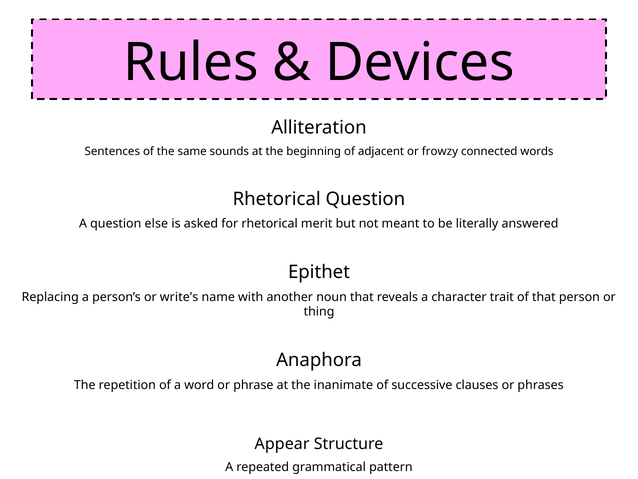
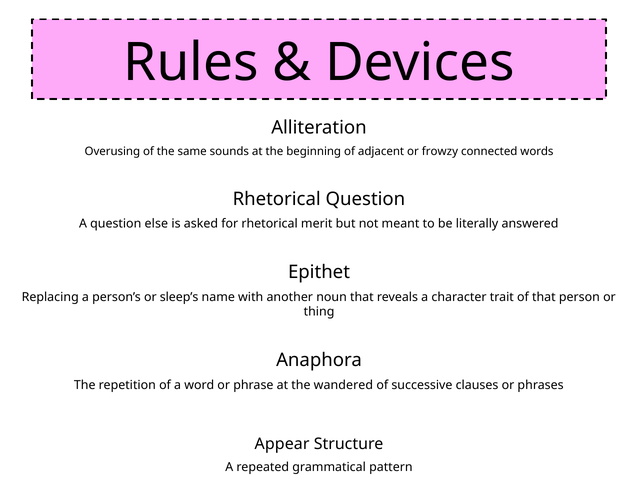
Sentences: Sentences -> Overusing (112, 151)
write’s: write’s -> sleep’s (179, 297)
inanimate: inanimate -> wandered (343, 385)
